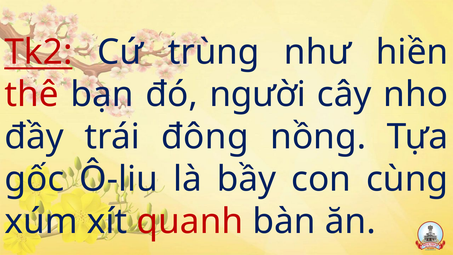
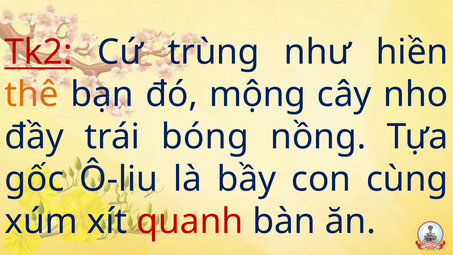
thê colour: red -> orange (32, 95)
người: người -> mộng (258, 95)
đông: đông -> bóng (205, 137)
